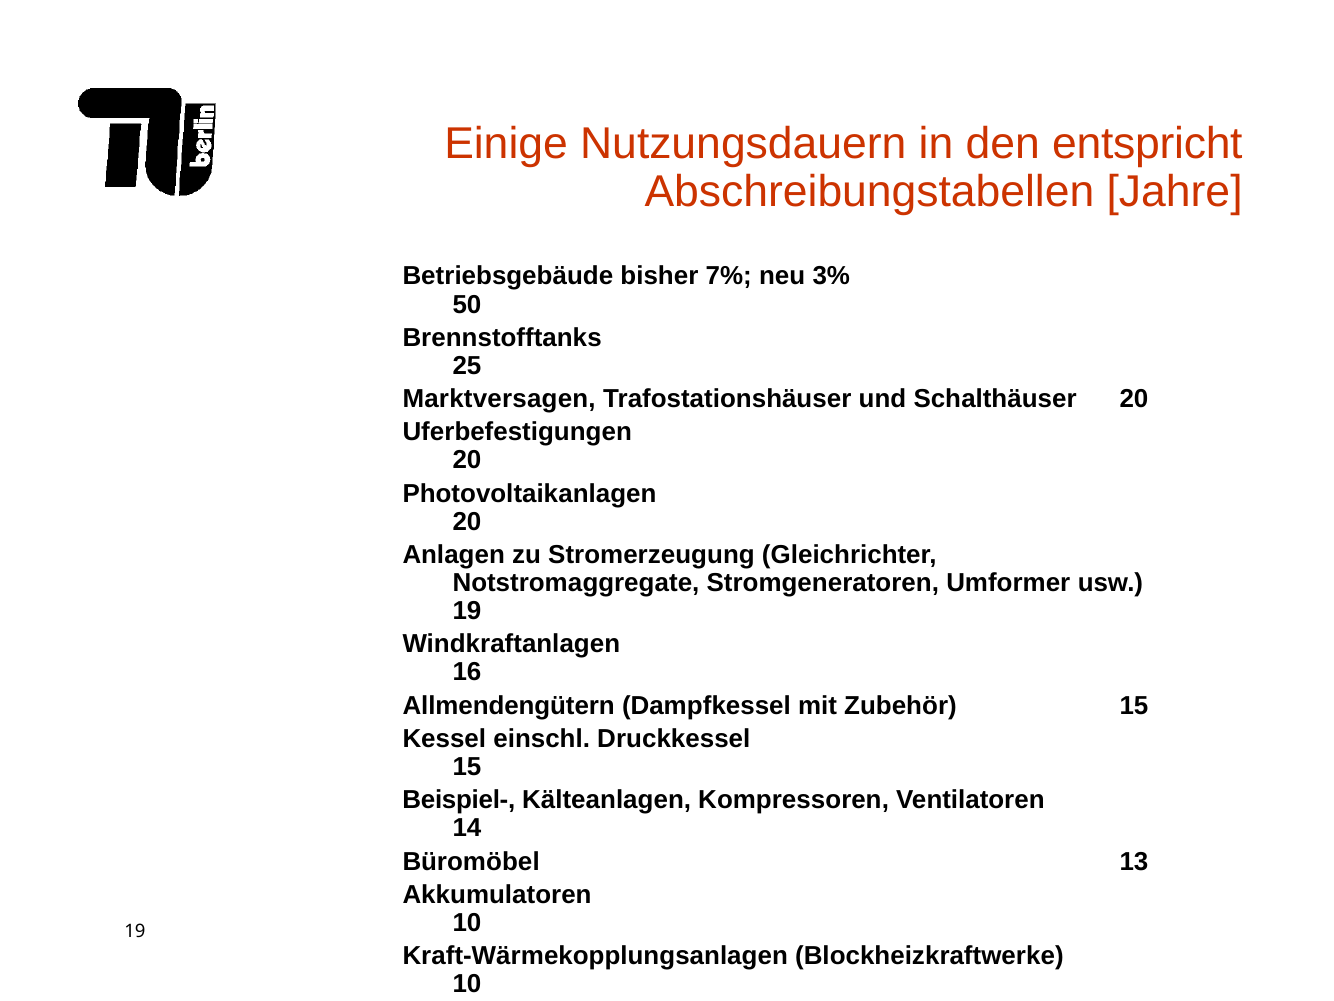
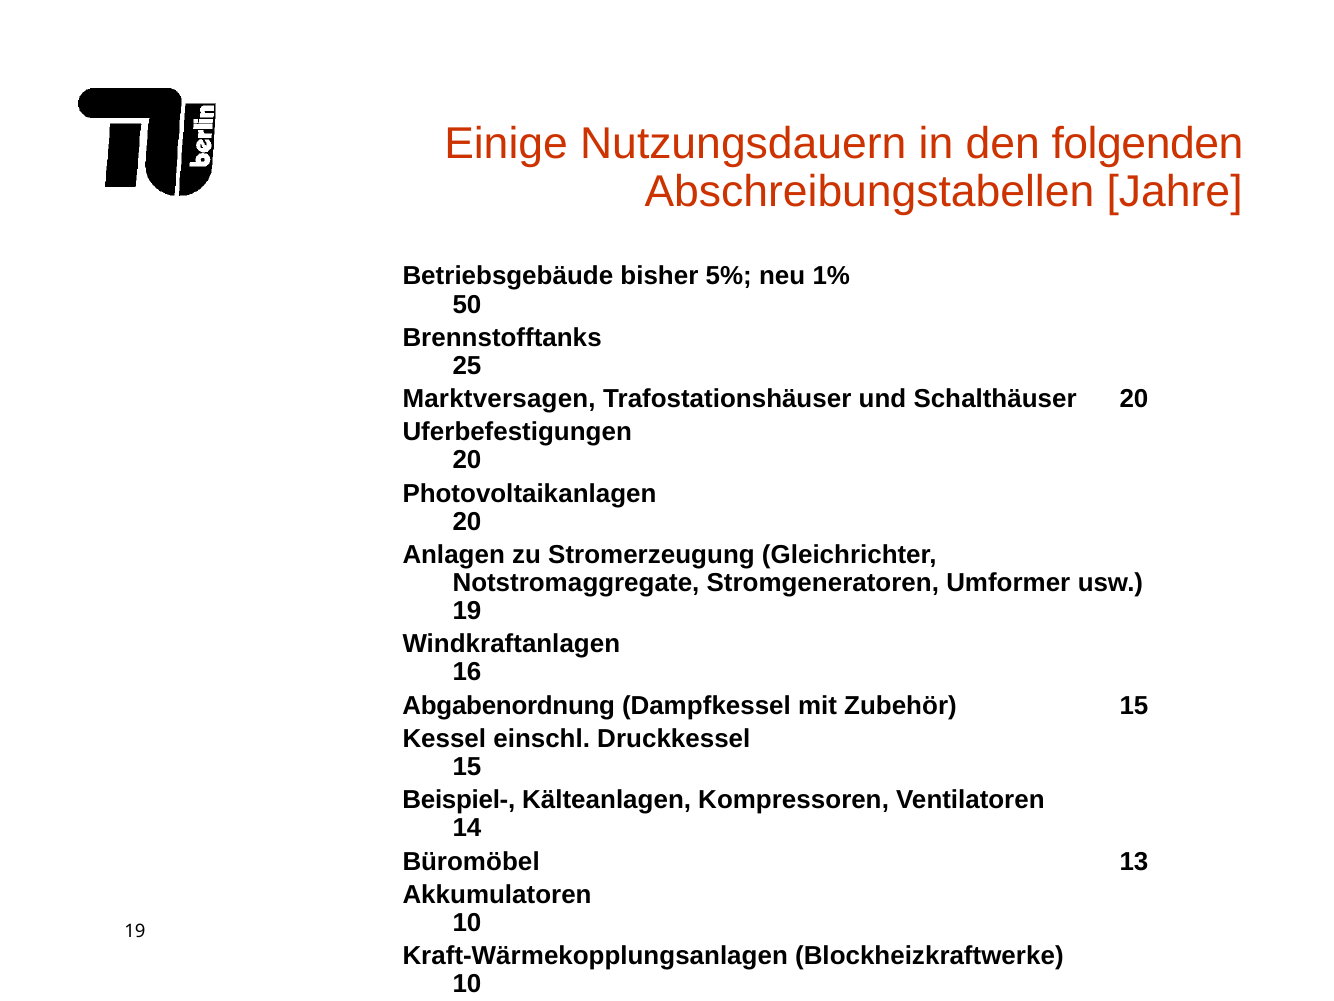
entspricht: entspricht -> folgenden (1147, 143)
7%: 7% -> 5% (729, 276)
3%: 3% -> 1% (831, 276)
Allmendengütern: Allmendengütern -> Abgabenordnung (509, 705)
